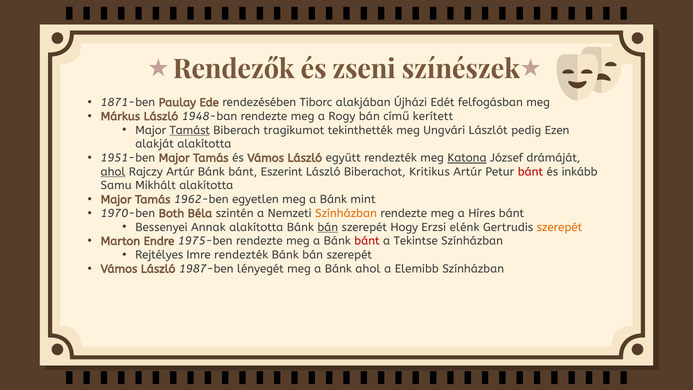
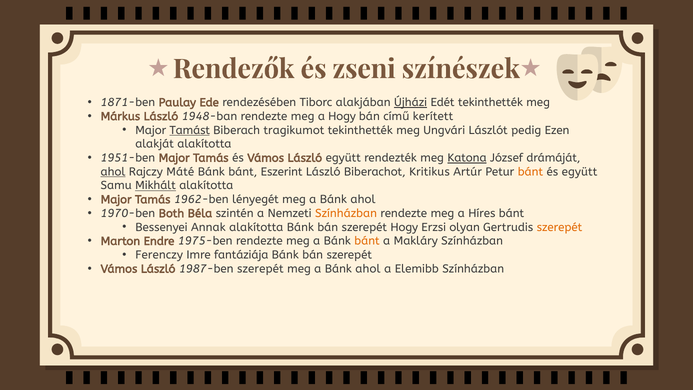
Újházi underline: none -> present (411, 102)
Edét felfogásban: felfogásban -> tekinthették (490, 102)
a Rogy: Rogy -> Hogy (342, 116)
Rajczy Artúr: Artúr -> Máté (180, 172)
bánt colour: red -> orange (530, 172)
és inkább: inkább -> együtt (580, 172)
Mikhált underline: none -> present (156, 186)
egyetlen: egyetlen -> lényegét (255, 199)
mint: mint -> ahol (363, 199)
bán underline: present -> none (328, 227)
elénk: elénk -> olyan (465, 227)
bánt colour: red -> orange (367, 241)
Tekintse: Tekintse -> Makláry (416, 241)
Rejtélyes: Rejtélyes -> Ferenczy (159, 255)
Imre rendezték: rendezték -> fantáziája (241, 255)
1987-ben lényegét: lényegét -> szerepét (260, 269)
